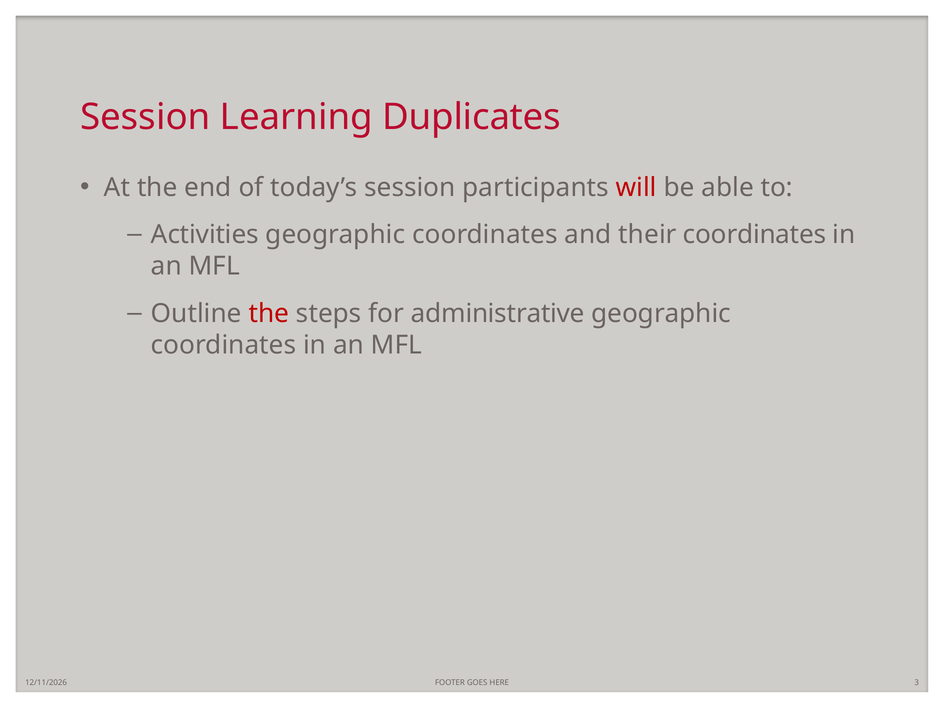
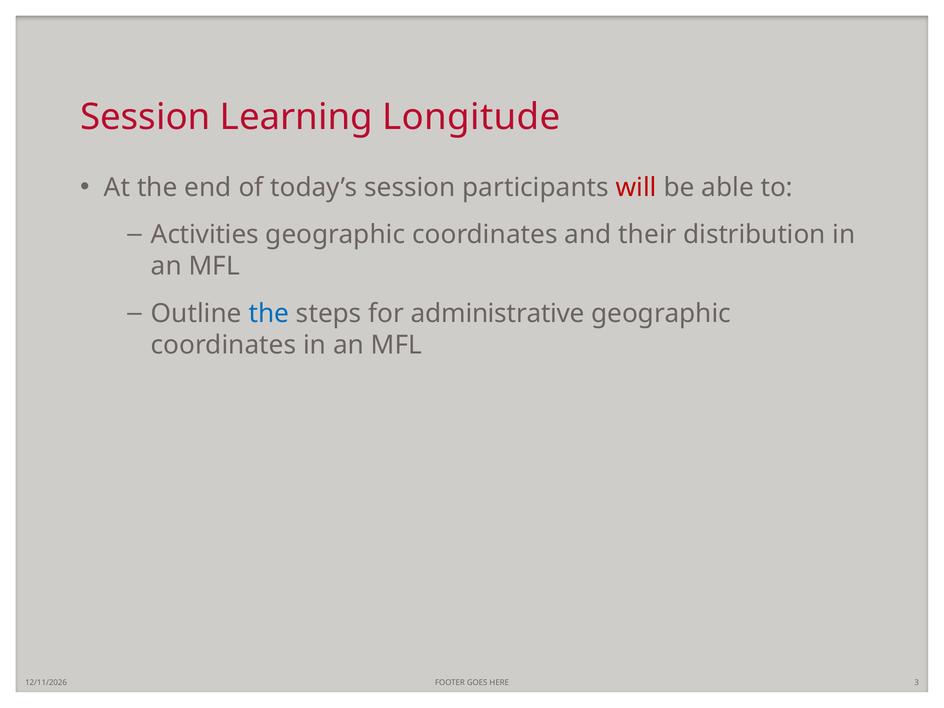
Duplicates: Duplicates -> Longitude (471, 117)
their coordinates: coordinates -> distribution (755, 235)
the colour: red -> blue (269, 313)
